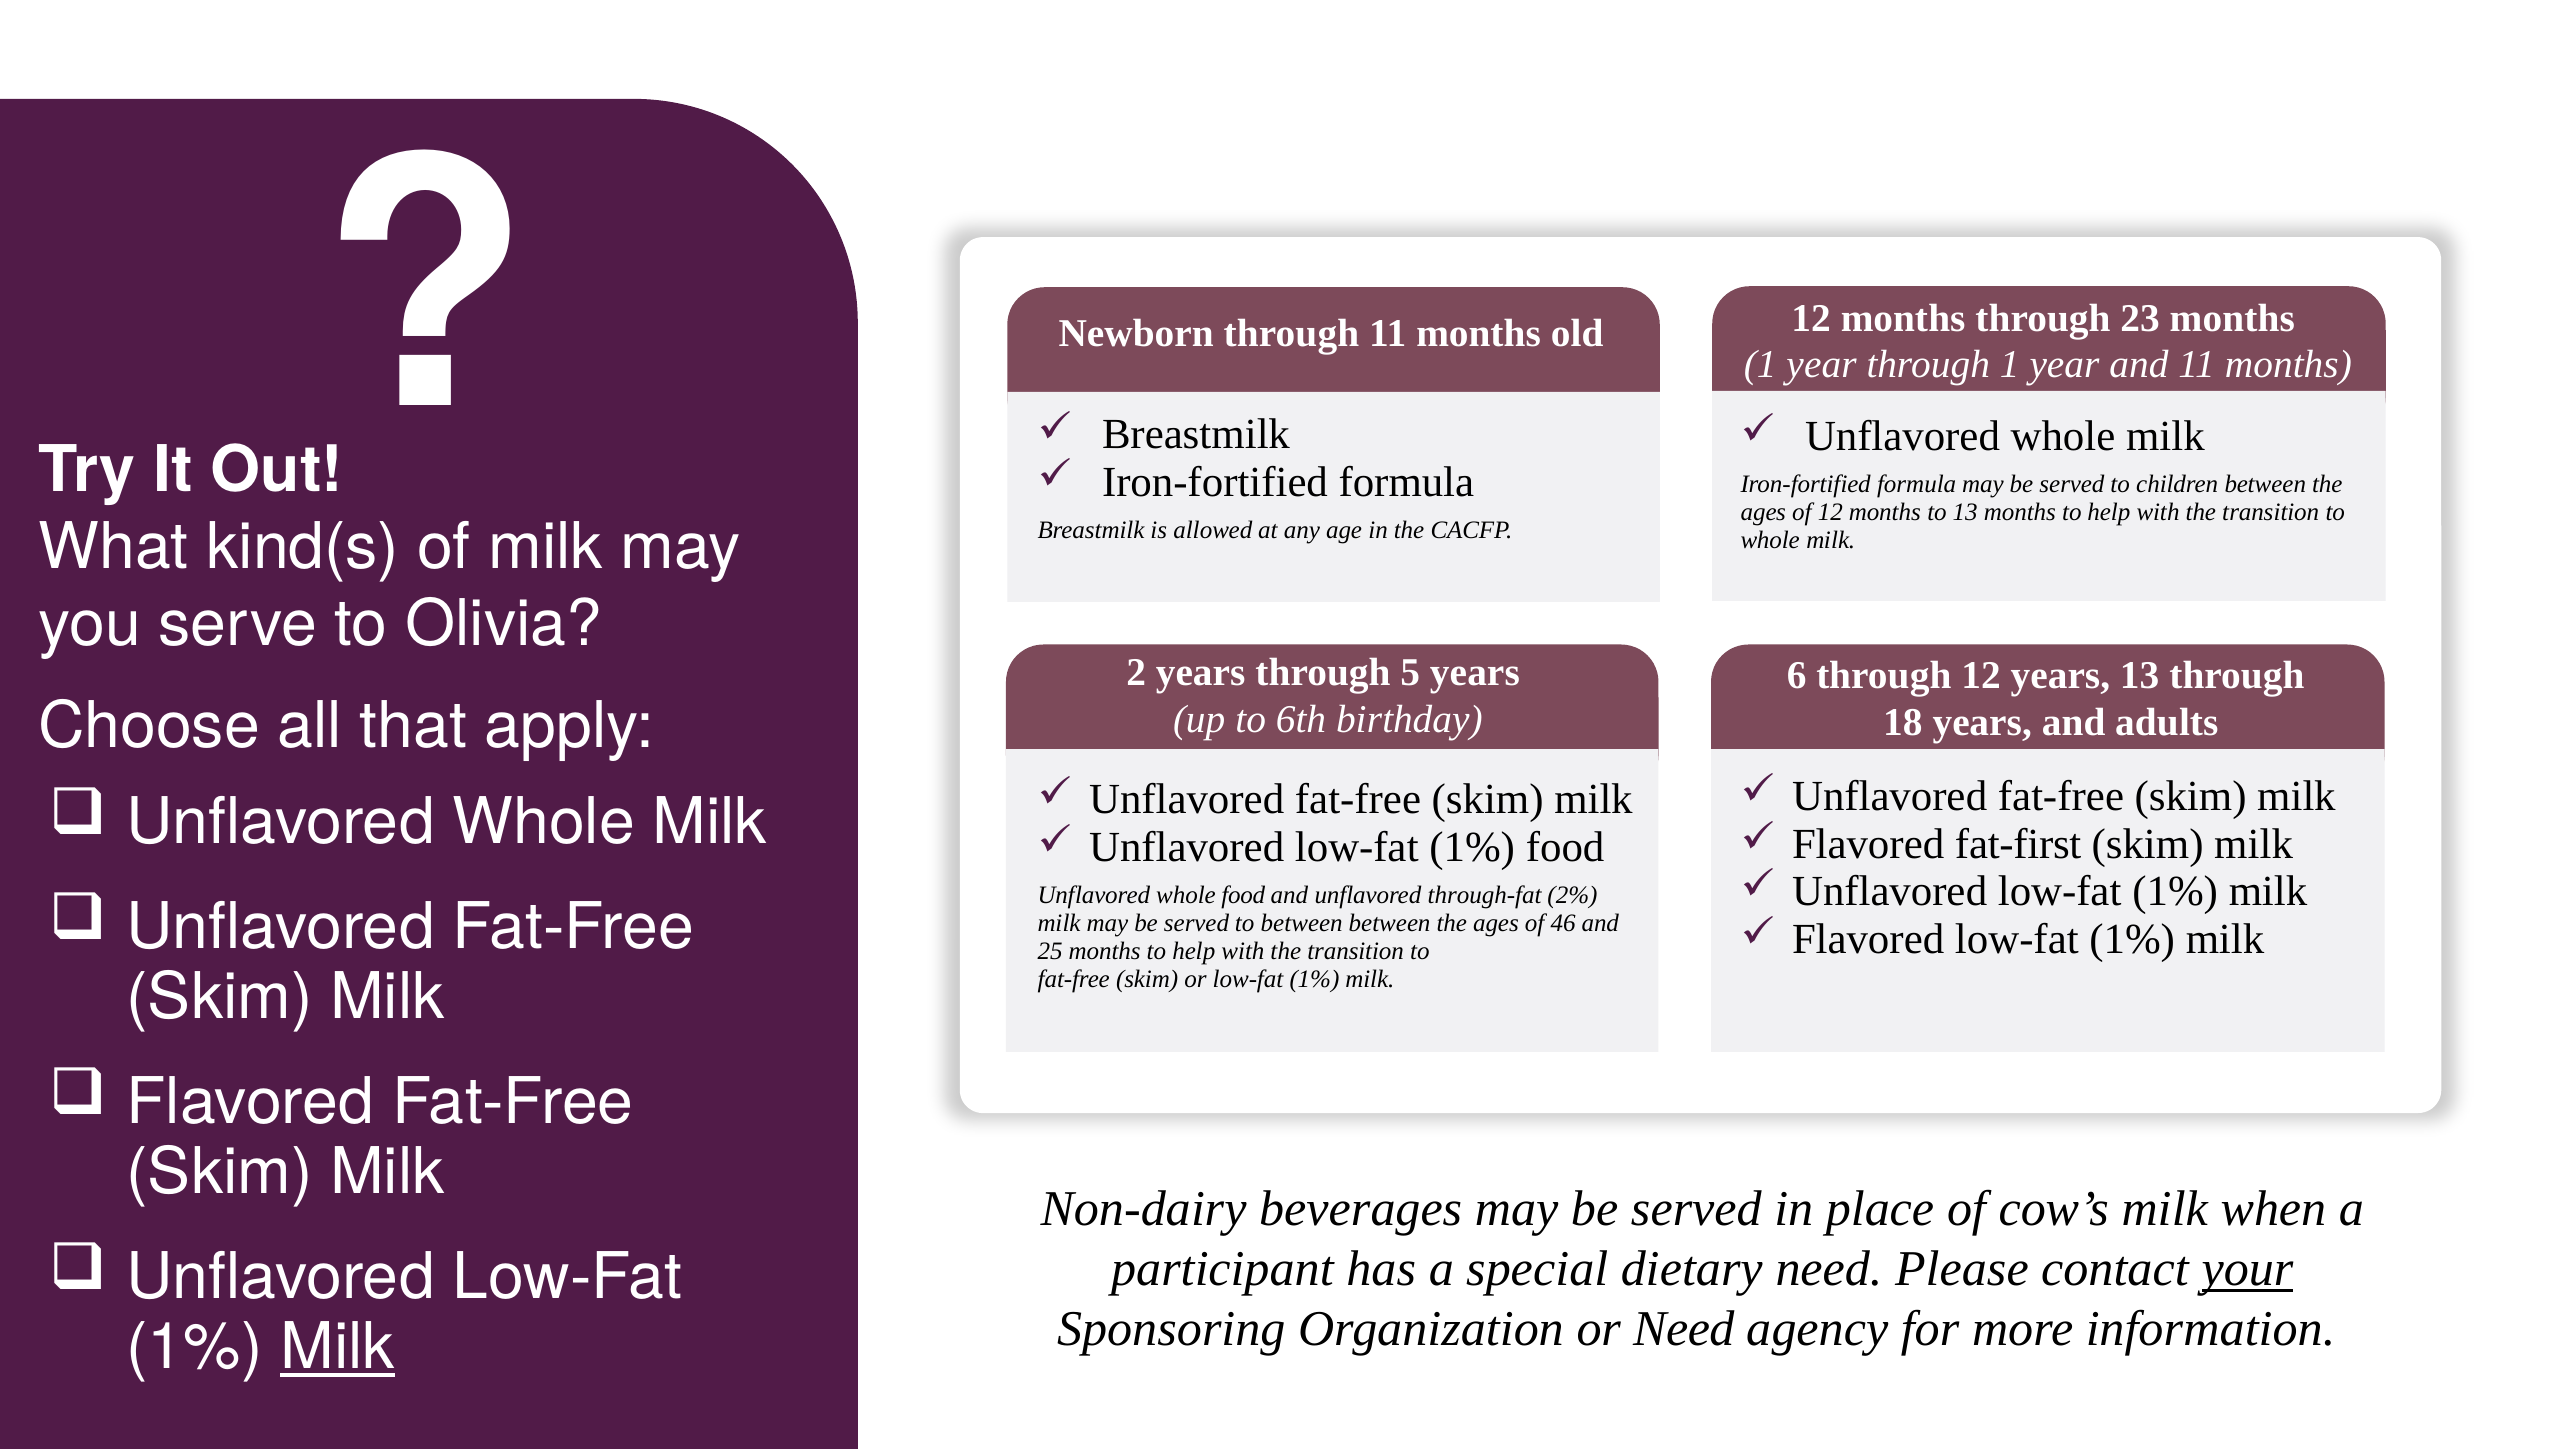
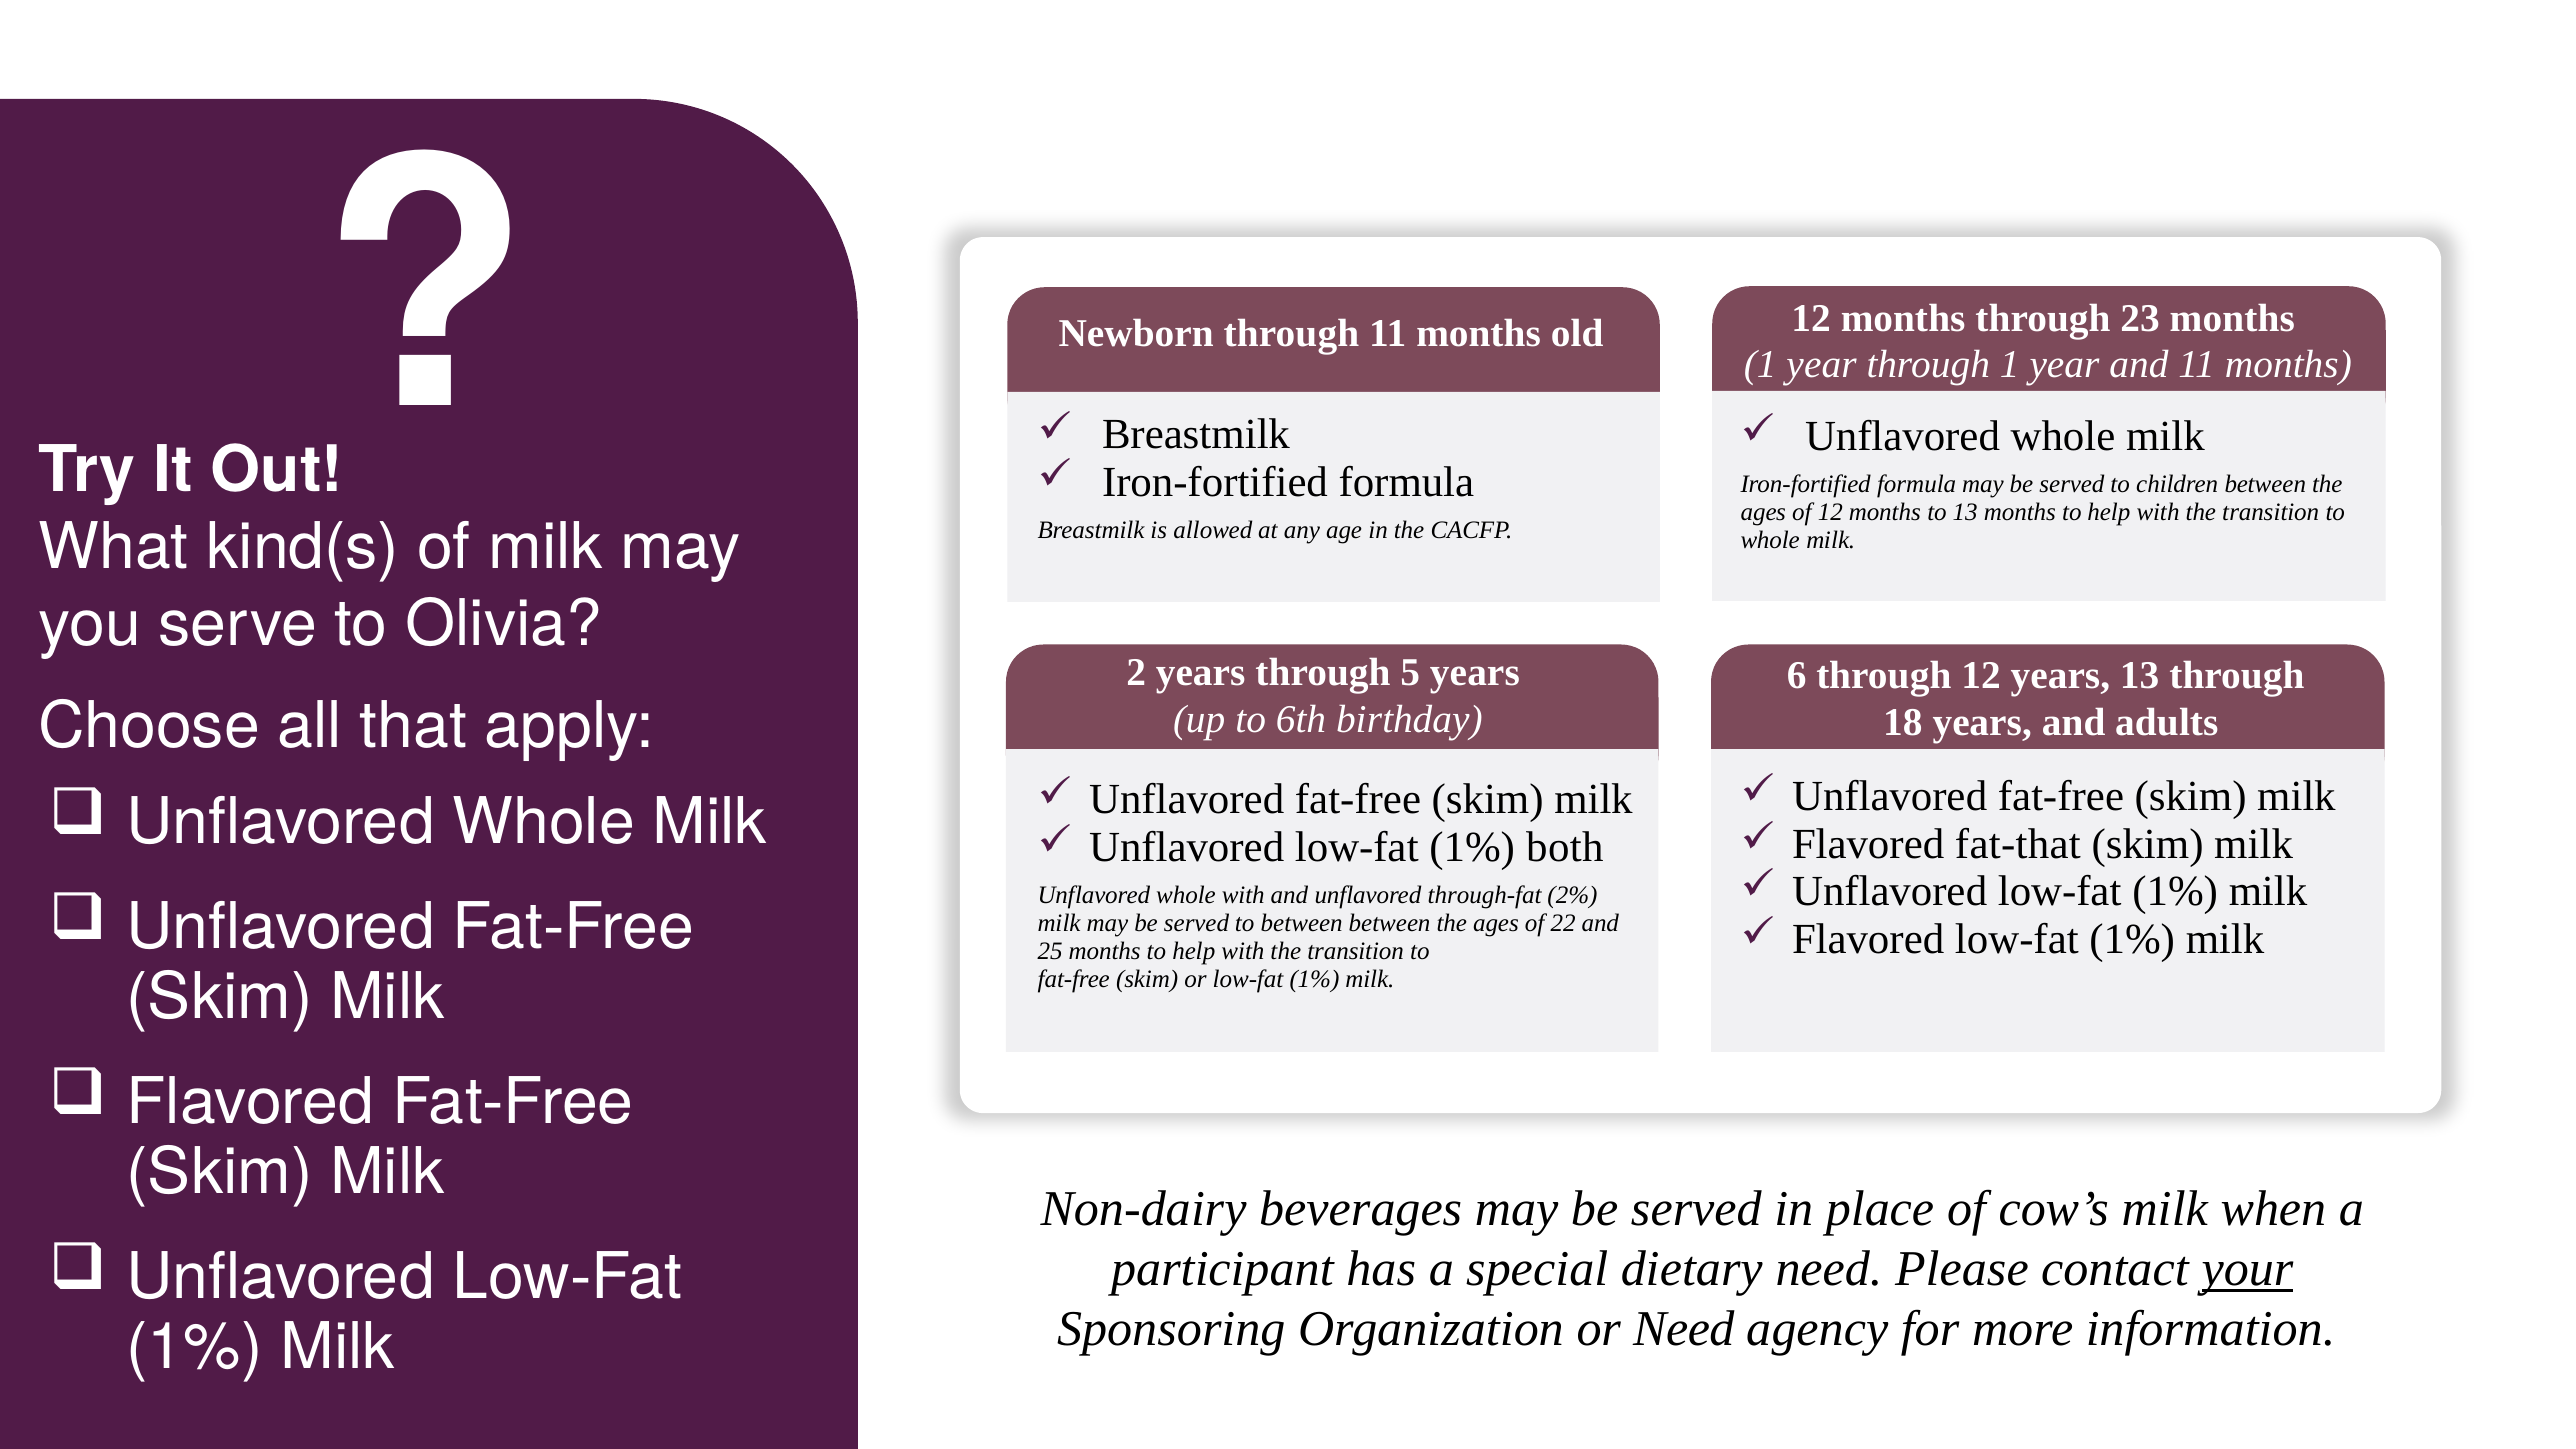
fat-first: fat-first -> fat-that (2018, 844)
1% food: food -> both (1565, 847)
whole food: food -> with (1243, 896)
46: 46 -> 22 (1563, 923)
Milk underline: present -> none (338, 1347)
